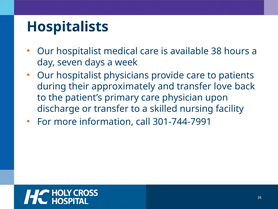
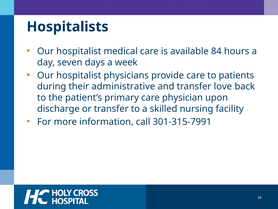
38: 38 -> 84 (216, 51)
approximately: approximately -> administrative (123, 86)
301-744-7991: 301-744-7991 -> 301-315-7991 (182, 122)
